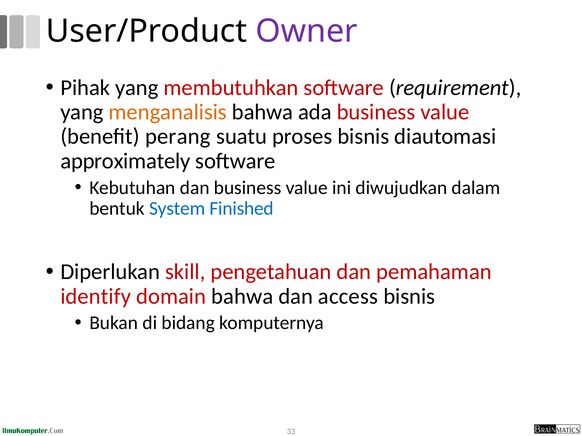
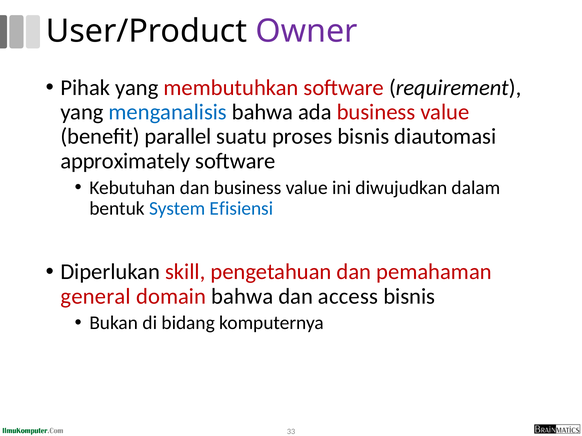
menganalisis colour: orange -> blue (168, 112)
perang: perang -> parallel (178, 137)
Finished: Finished -> Efisiensi (241, 209)
identify: identify -> general (96, 297)
